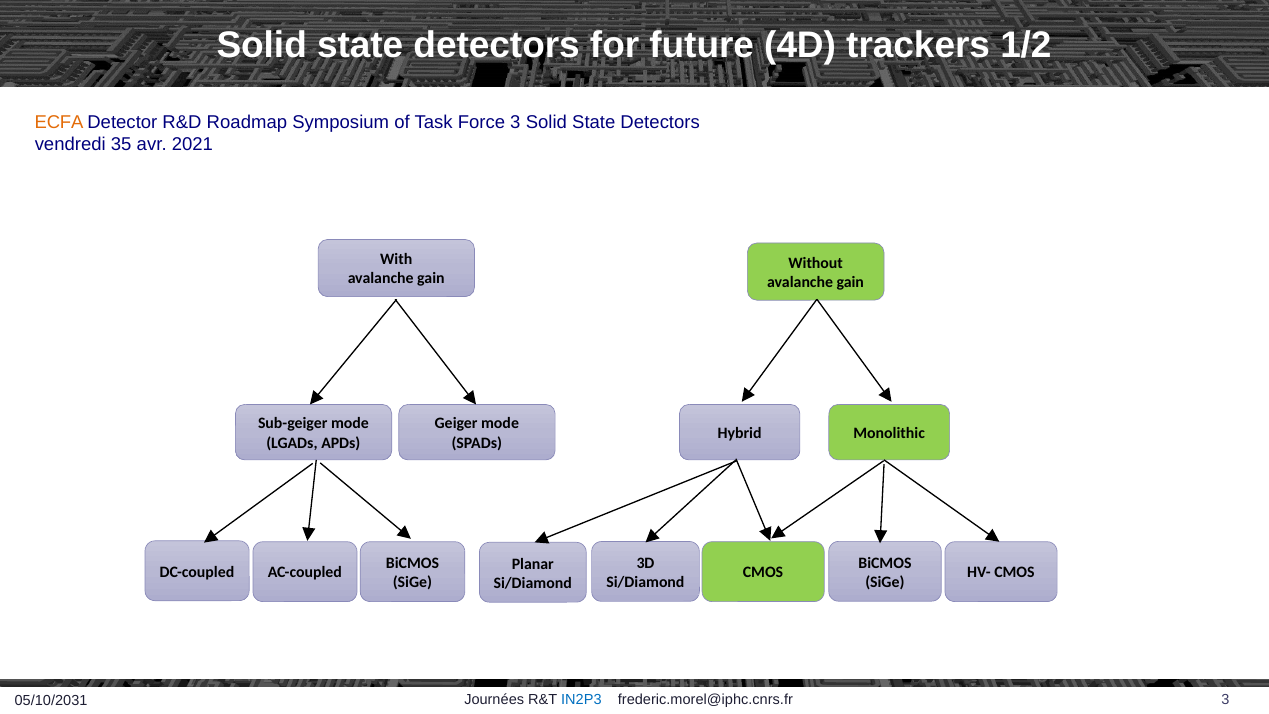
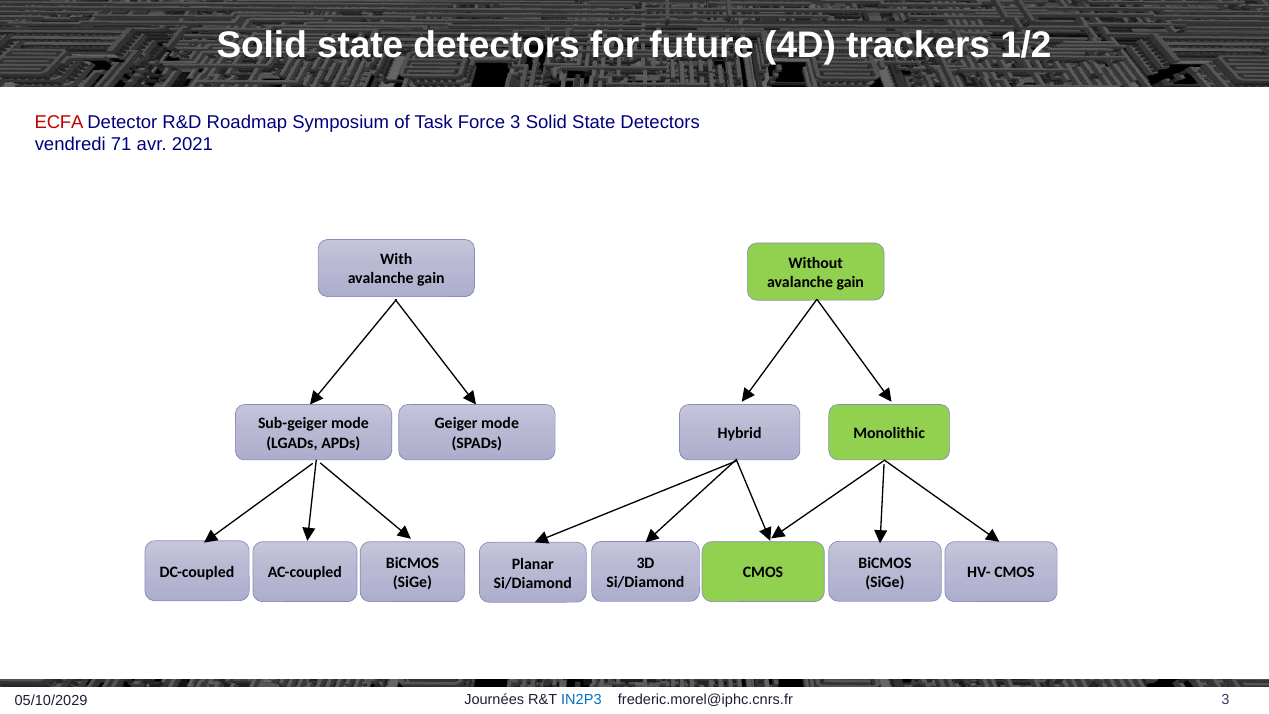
ECFA colour: orange -> red (59, 122)
35: 35 -> 71 (121, 144)
05/10/2031: 05/10/2031 -> 05/10/2029 (51, 700)
